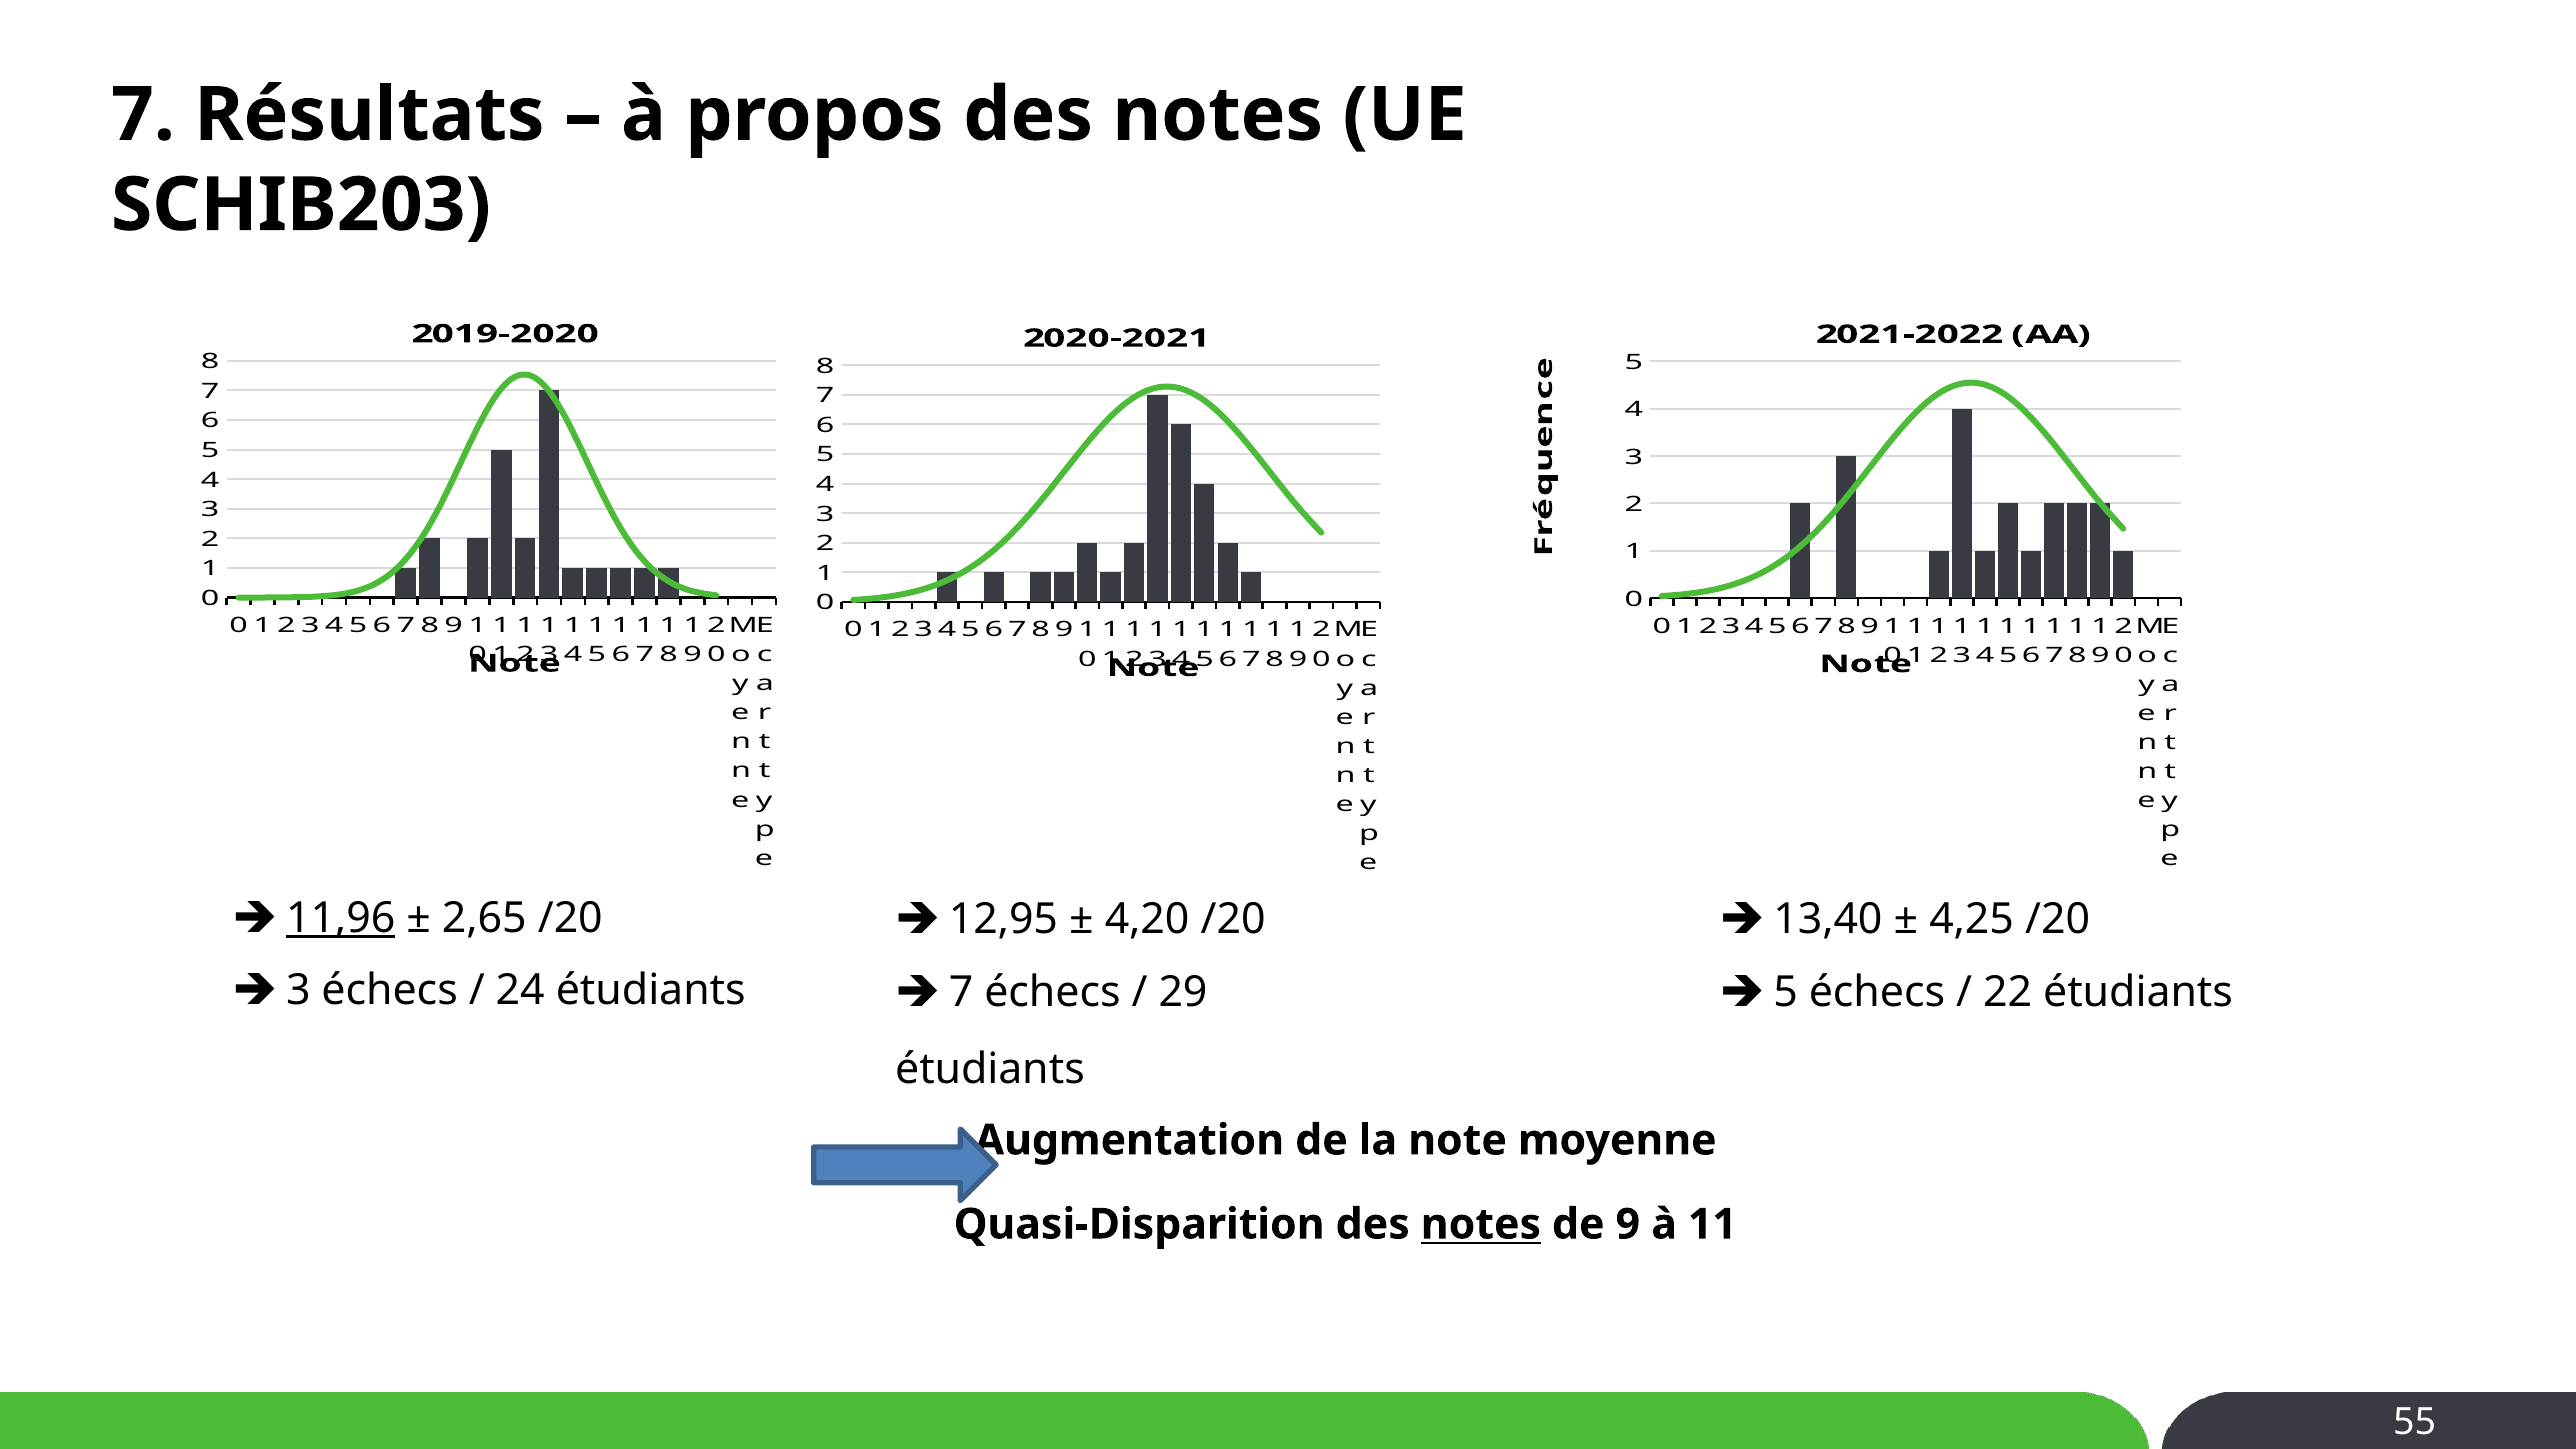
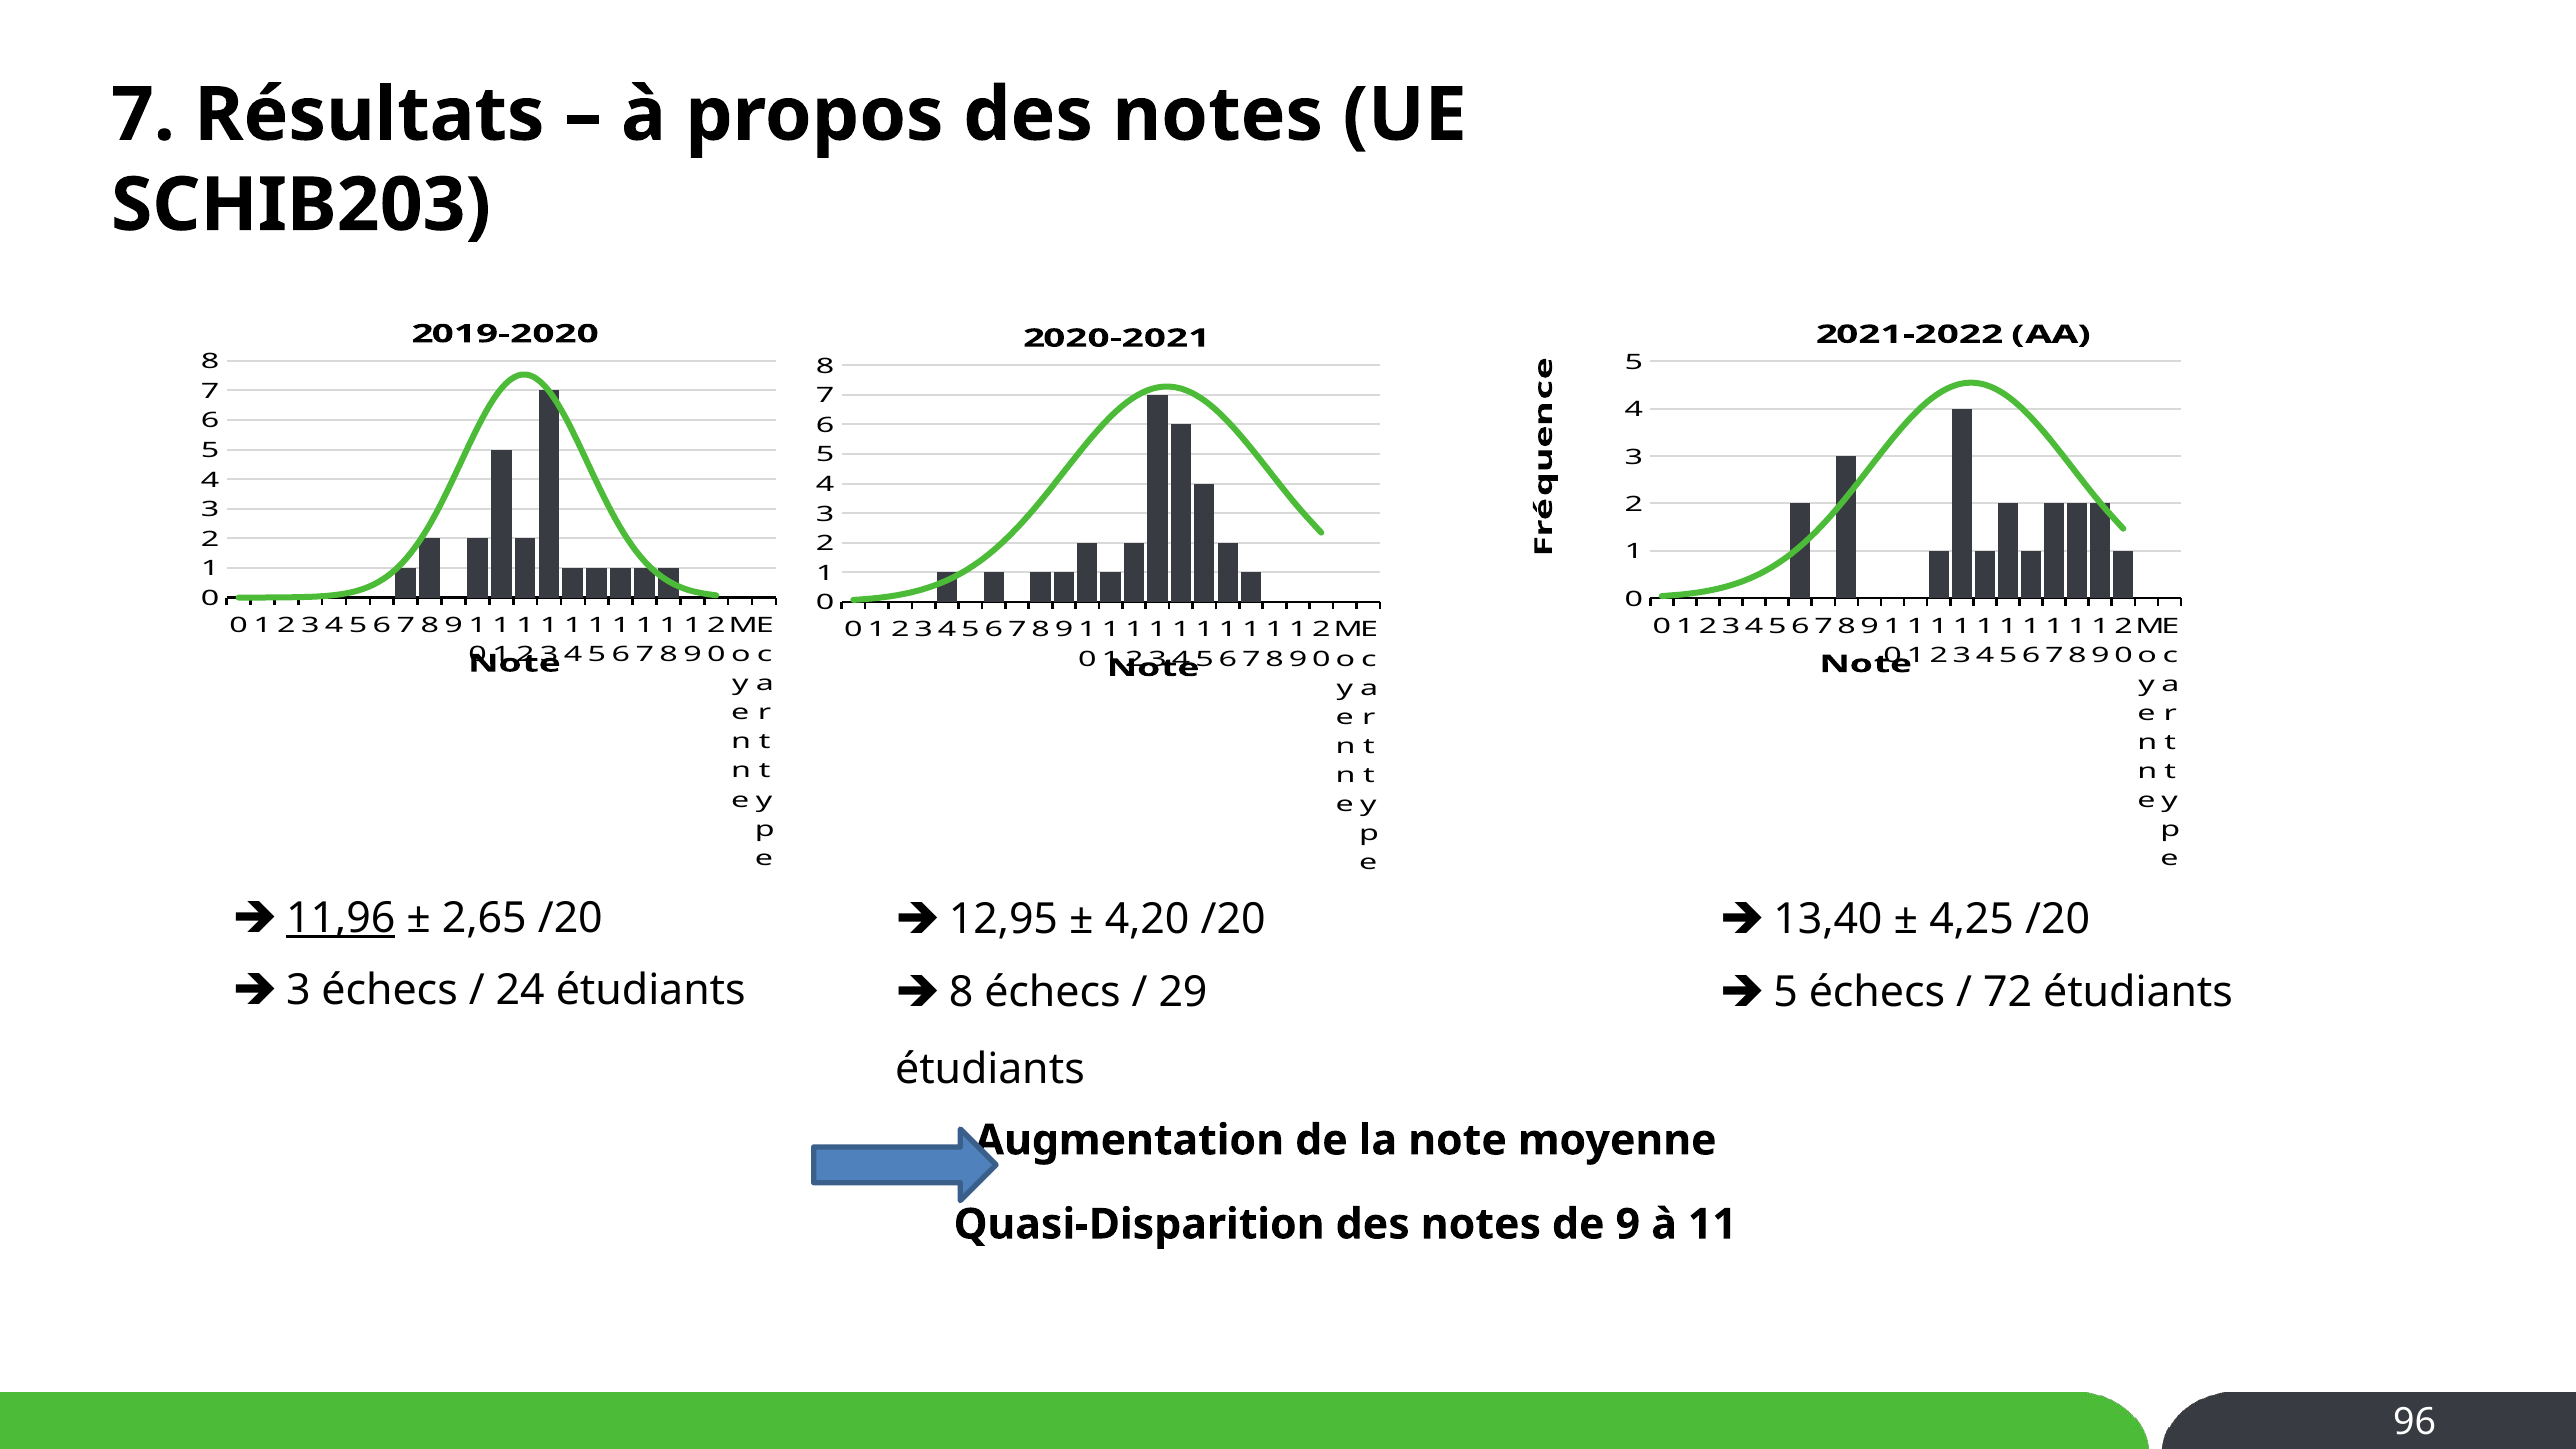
7: 7 -> 8 (961, 992)
22: 22 -> 72 (2008, 992)
notes underline: present -> none (1481, 1224)
55: 55 -> 96 (2415, 1422)
